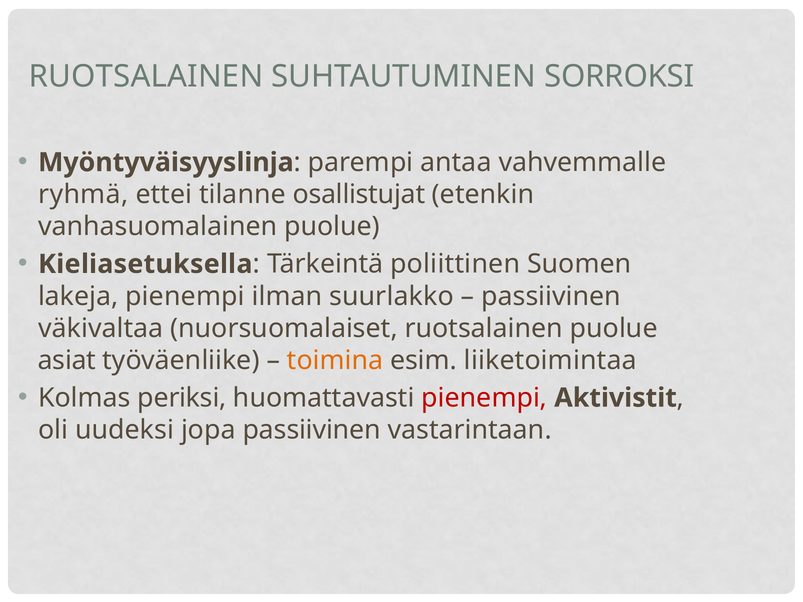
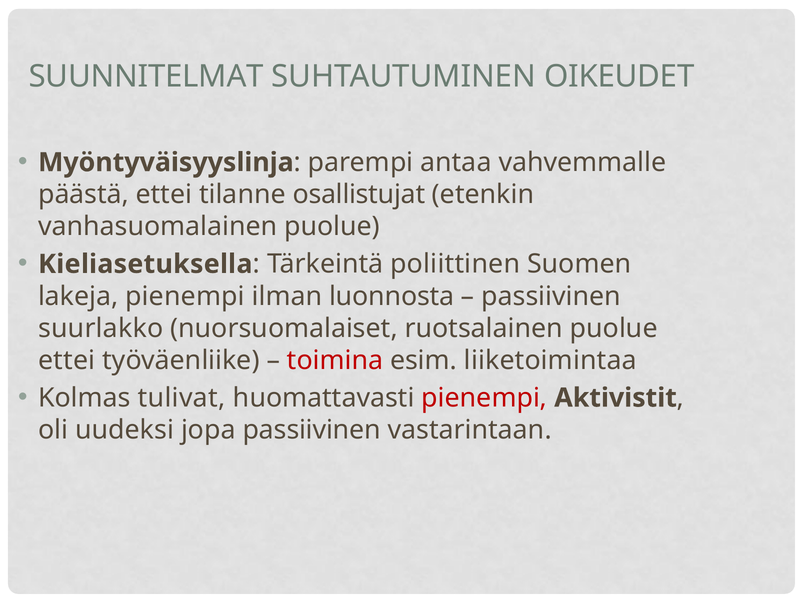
RUOTSALAINEN: RUOTSALAINEN -> SUUNNITELMAT (146, 76)
SORROKSI: SORROKSI -> OIKEUDET (619, 76)
ryhmä: ryhmä -> päästä (84, 195)
suurlakko: suurlakko -> luonnosta (392, 296)
väkivaltaa: väkivaltaa -> suurlakko (101, 328)
asiat: asiat -> ettei (67, 361)
toimina colour: orange -> red (335, 361)
periksi: periksi -> tulivat (182, 398)
